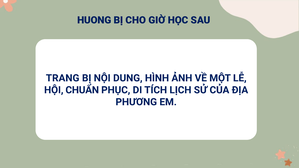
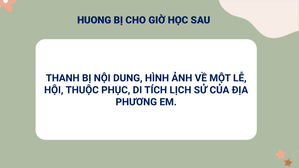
TRANG: TRANG -> THANH (63, 78)
CHUẨN: CHUẨN -> THUỘC (82, 90)
